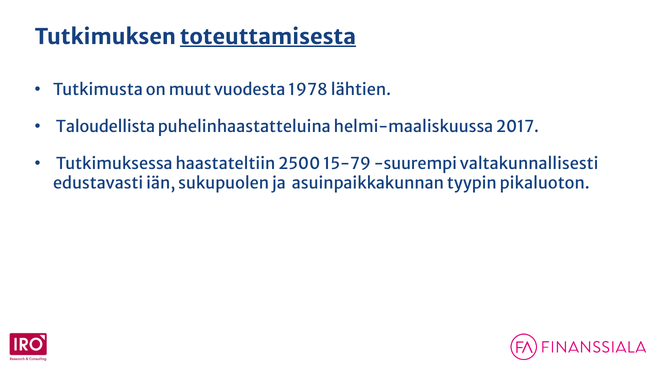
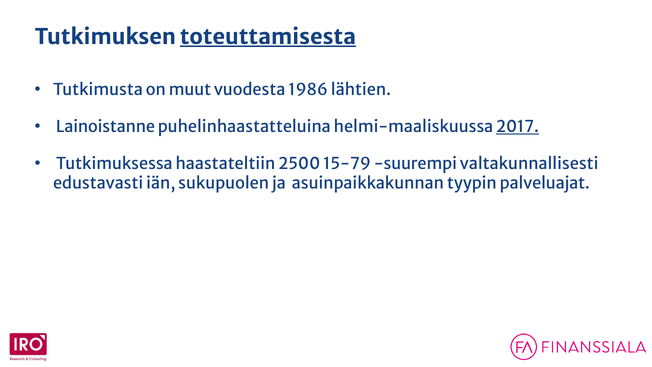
1978: 1978 -> 1986 (308, 90)
Taloudellista: Taloudellista -> Lainoistanne (105, 127)
2017 underline: none -> present (517, 127)
pikaluoton: pikaluoton -> palveluajat (545, 183)
